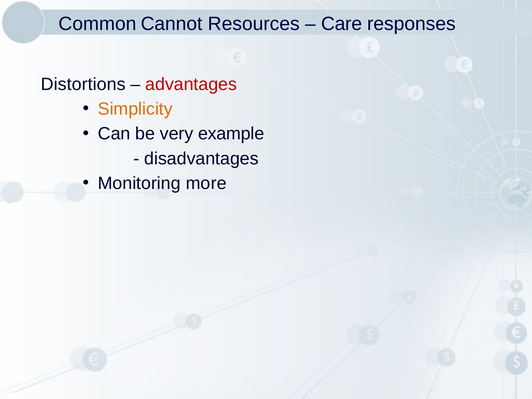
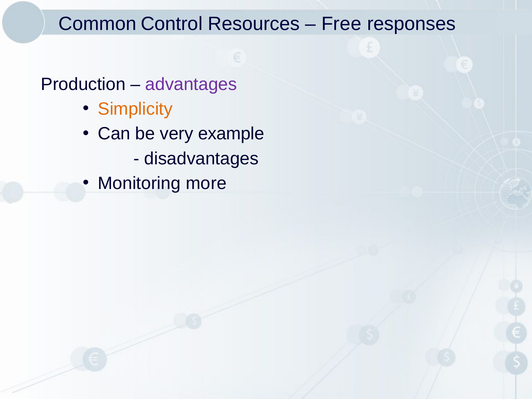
Cannot: Cannot -> Control (172, 24)
Care: Care -> Free (341, 24)
Distortions: Distortions -> Production (83, 84)
advantages colour: red -> purple (191, 84)
